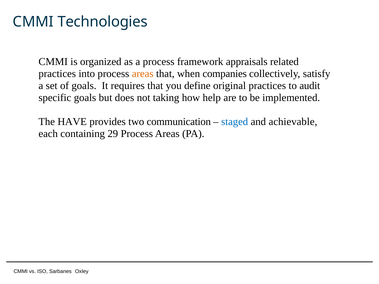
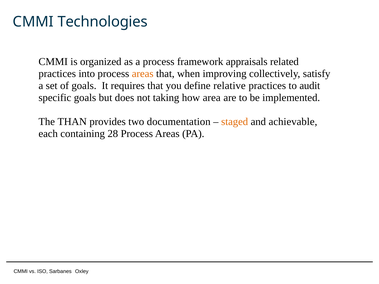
companies: companies -> improving (225, 74)
original: original -> relative (229, 86)
help: help -> area (212, 98)
HAVE: HAVE -> THAN (72, 122)
communication: communication -> documentation (179, 122)
staged colour: blue -> orange (235, 122)
29: 29 -> 28 (113, 134)
